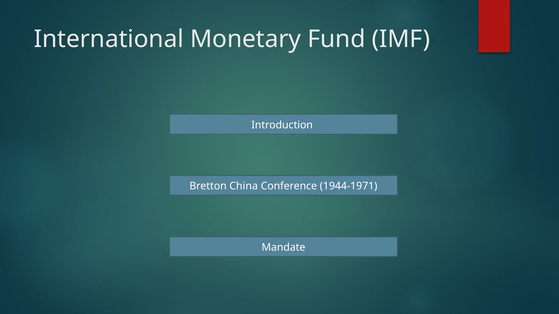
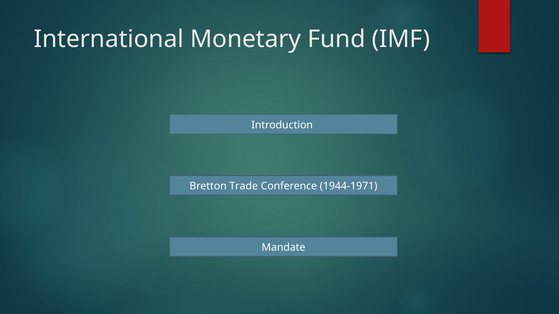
China: China -> Trade (244, 186)
